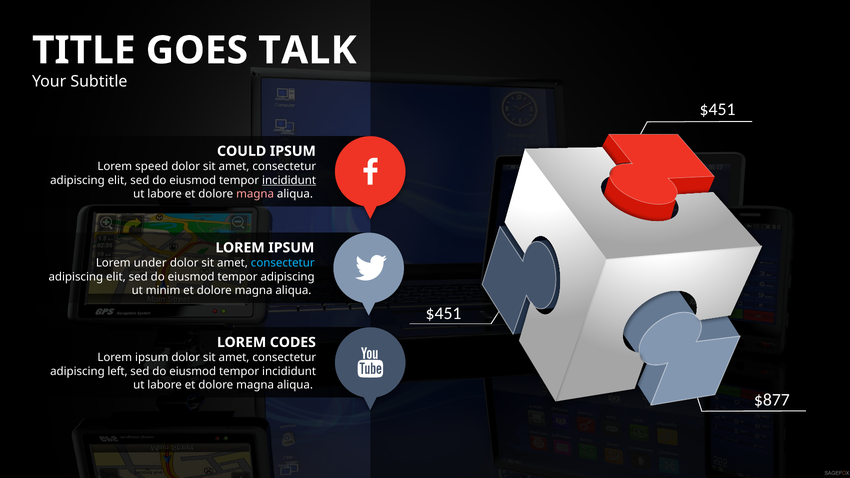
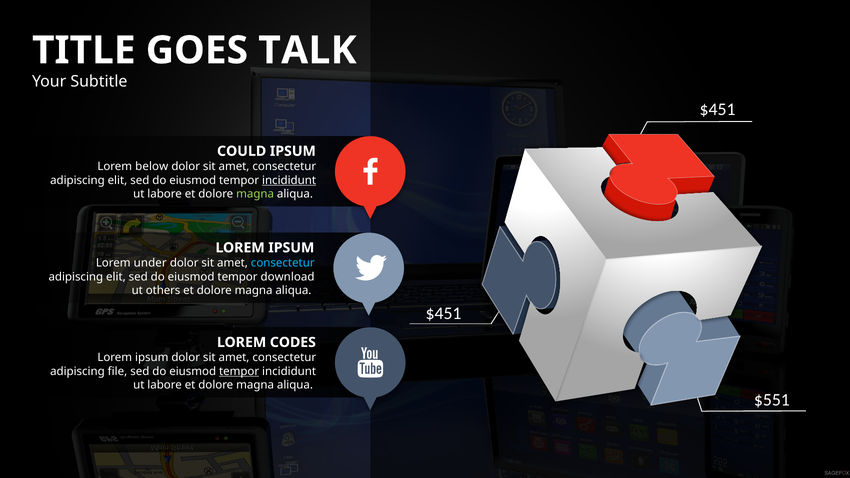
speed: speed -> below (152, 166)
magna colour: pink -> light green (255, 194)
tempor adipiscing: adipiscing -> download (288, 277)
minim: minim -> others (163, 291)
left: left -> file (117, 371)
tempor underline: none -> present (239, 371)
$877: $877 -> $551 (772, 400)
